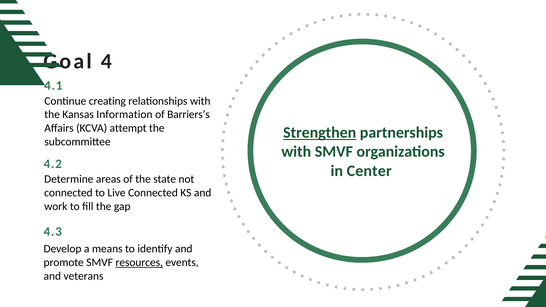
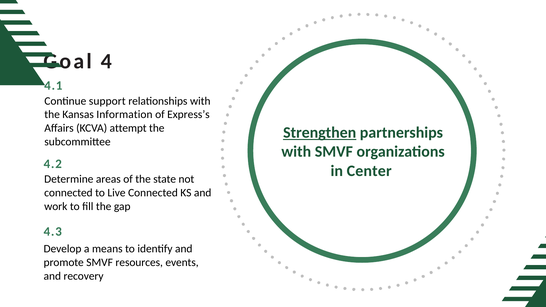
creating: creating -> support (107, 101)
Barriers’s: Barriers’s -> Express’s (188, 115)
resources underline: present -> none (139, 262)
veterans: veterans -> recovery (84, 276)
